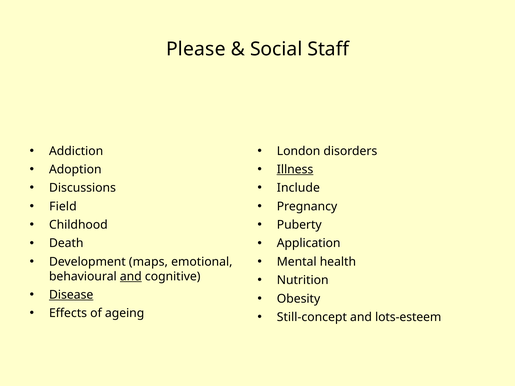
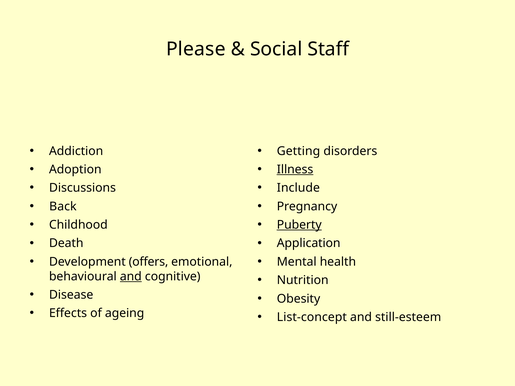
London: London -> Getting (298, 151)
Field: Field -> Back (63, 207)
Puberty underline: none -> present (299, 225)
maps: maps -> offers (149, 262)
Disease underline: present -> none (71, 295)
Still-concept: Still-concept -> List-concept (312, 317)
lots-esteem: lots-esteem -> still-esteem (408, 317)
